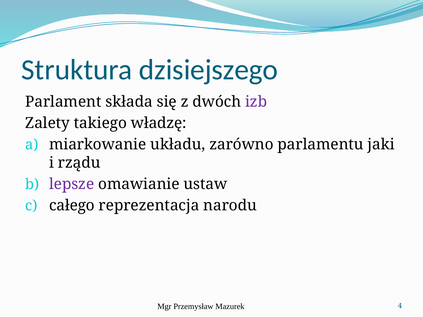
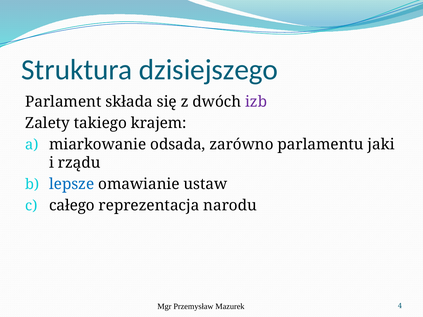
władzę: władzę -> krajem (159, 123)
układu: układu -> odsada (178, 145)
lepsze colour: purple -> blue (72, 184)
